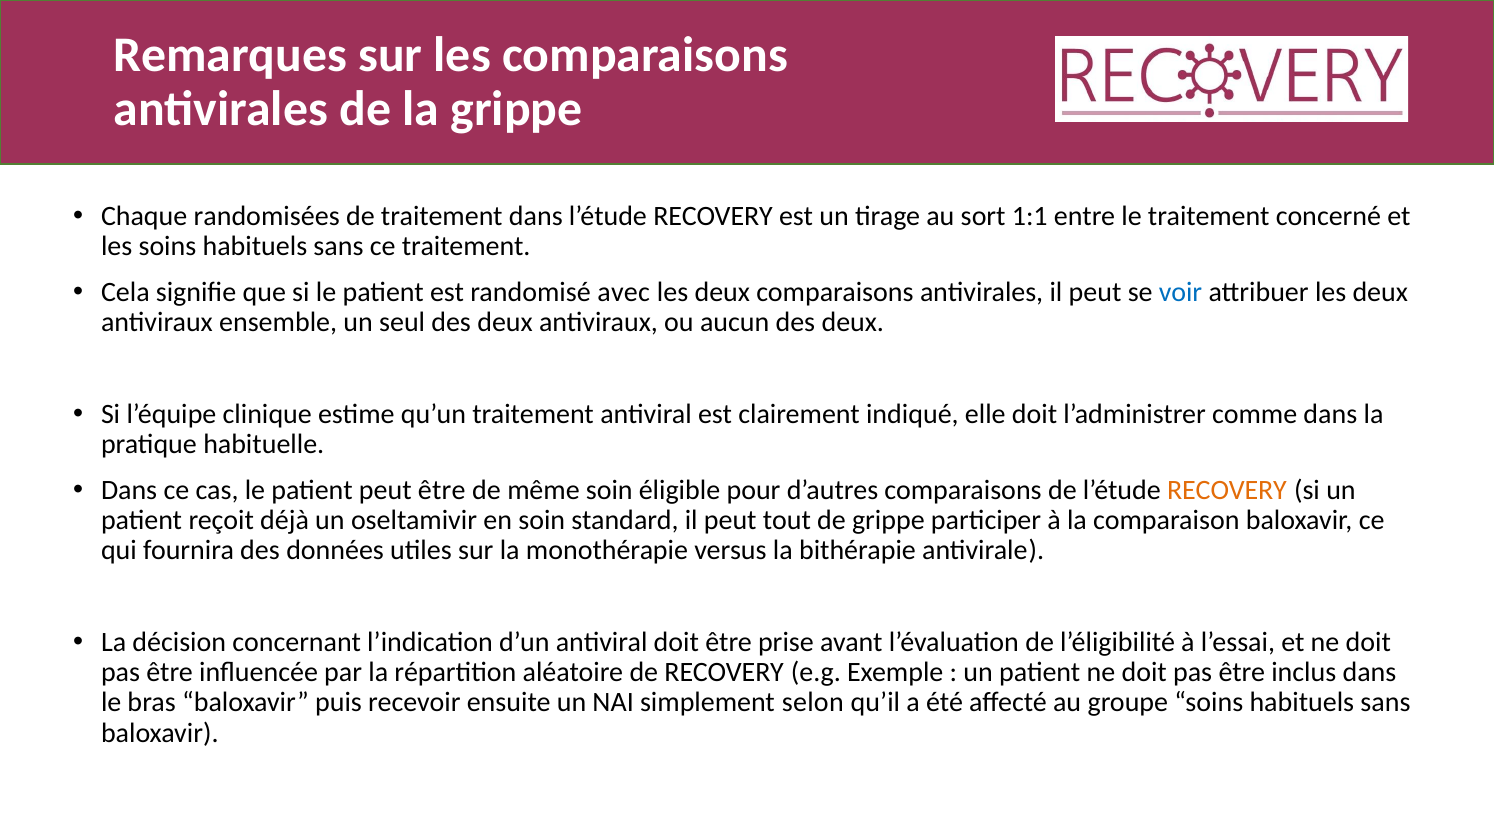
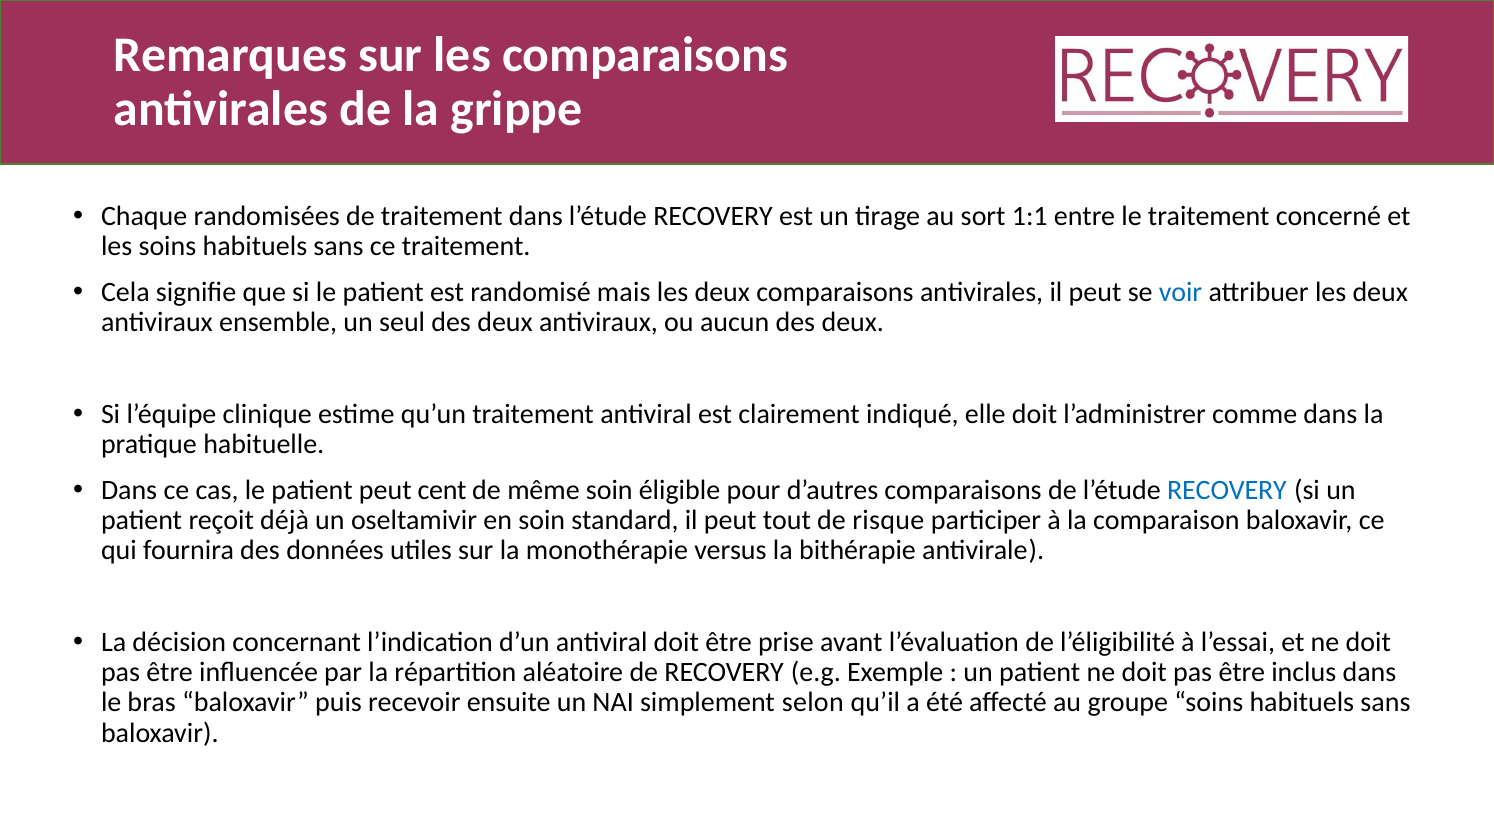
avec: avec -> mais (624, 292)
peut être: être -> cent (442, 490)
RECOVERY colour: orange -> blue (1227, 490)
de grippe: grippe -> risque (888, 521)
